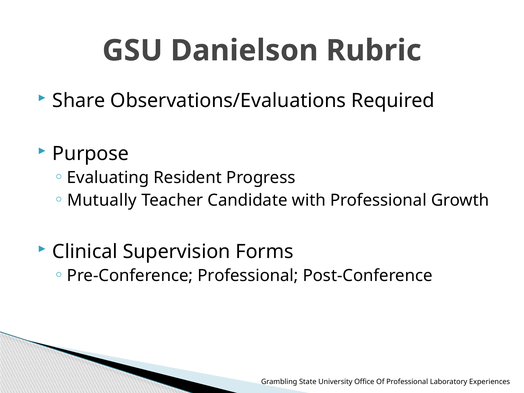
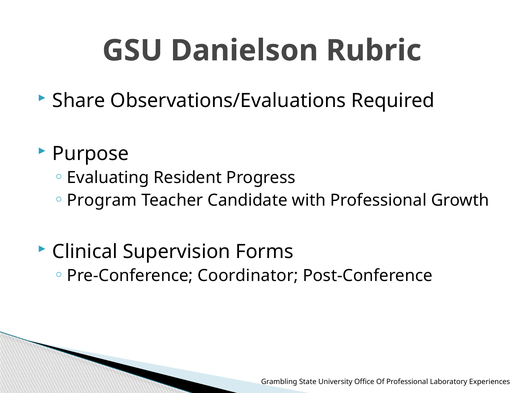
Mutually: Mutually -> Program (102, 200)
Pre-Conference Professional: Professional -> Coordinator (248, 276)
